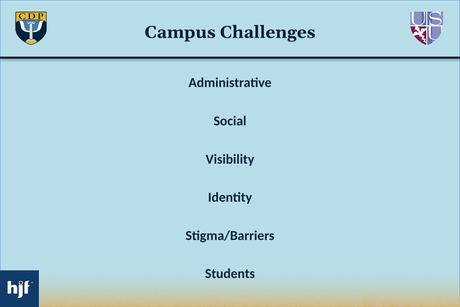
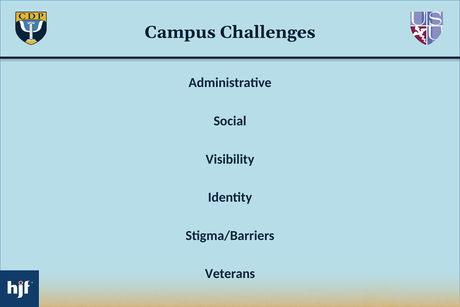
Students: Students -> Veterans (230, 273)
